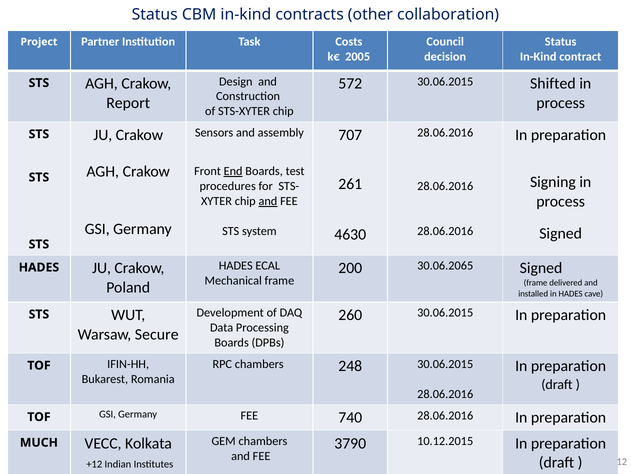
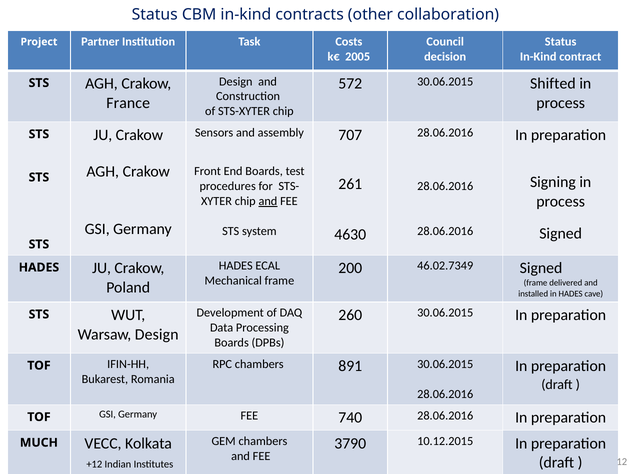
Report: Report -> France (128, 103)
End underline: present -> none (233, 171)
30.06.2065: 30.06.2065 -> 46.02.7349 (445, 266)
Warsaw Secure: Secure -> Design (157, 334)
248: 248 -> 891 (350, 366)
